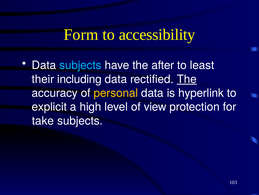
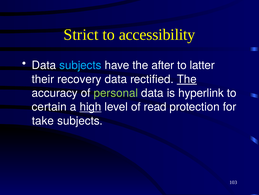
Form: Form -> Strict (81, 35)
least: least -> latter (202, 65)
including: including -> recovery (79, 79)
personal colour: yellow -> light green (116, 93)
explicit: explicit -> certain (49, 107)
high underline: none -> present (90, 107)
view: view -> read (155, 107)
